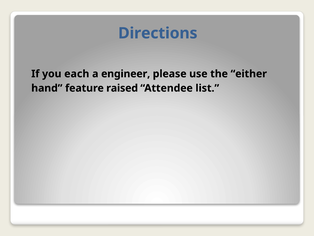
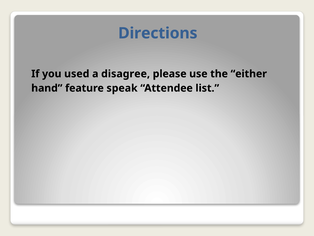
each: each -> used (77, 74)
engineer: engineer -> disagree (126, 74)
raised: raised -> speak (122, 88)
